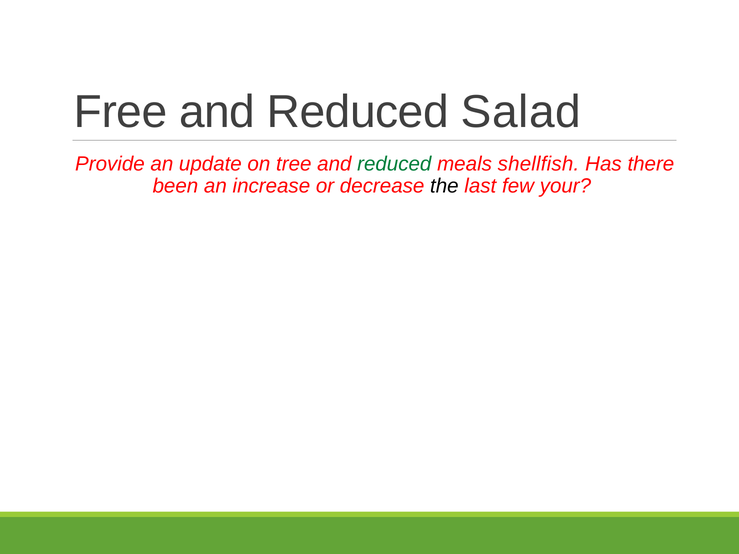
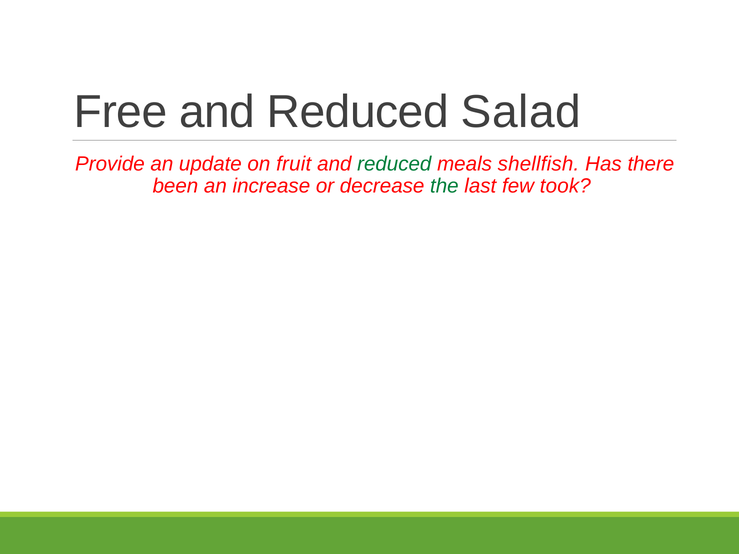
tree: tree -> fruit (294, 164)
the colour: black -> green (444, 186)
your: your -> took (565, 186)
